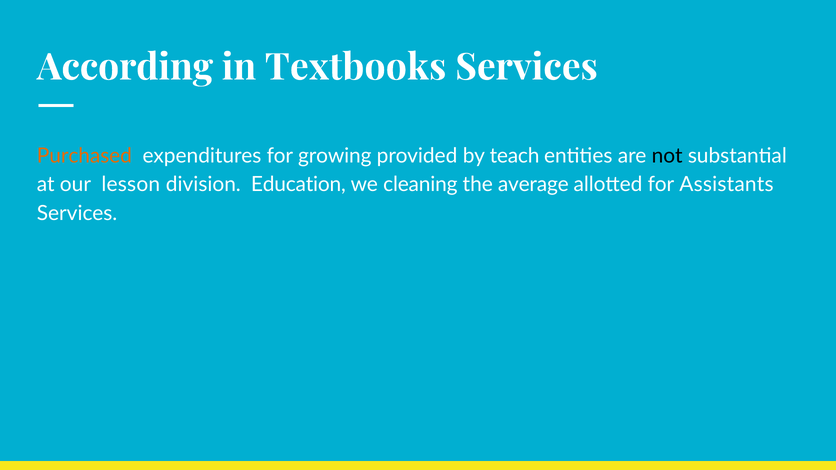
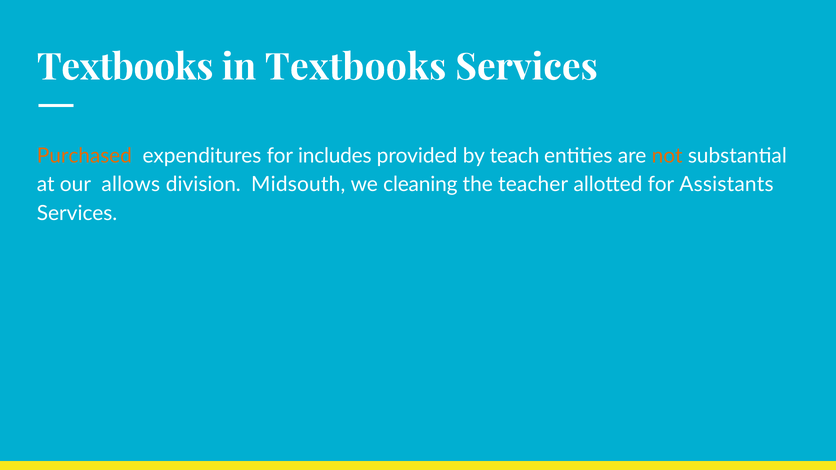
According: According -> Textbooks (125, 67)
growing: growing -> includes (335, 156)
not colour: black -> orange (667, 156)
lesson: lesson -> allows (131, 185)
Education: Education -> Midsouth (298, 185)
average: average -> teacher (533, 185)
